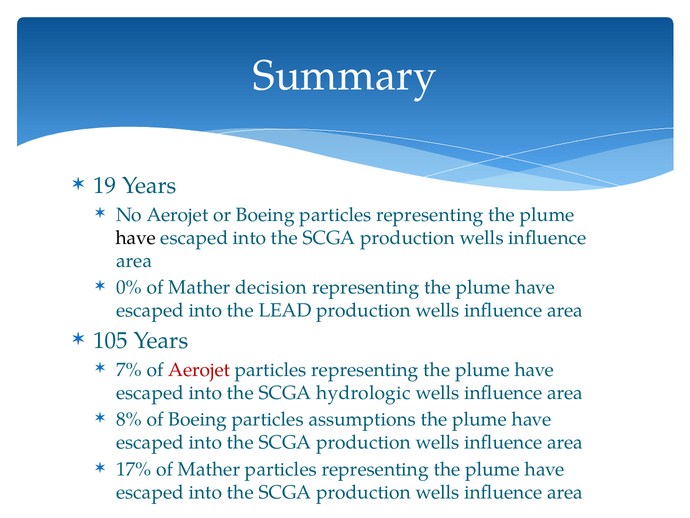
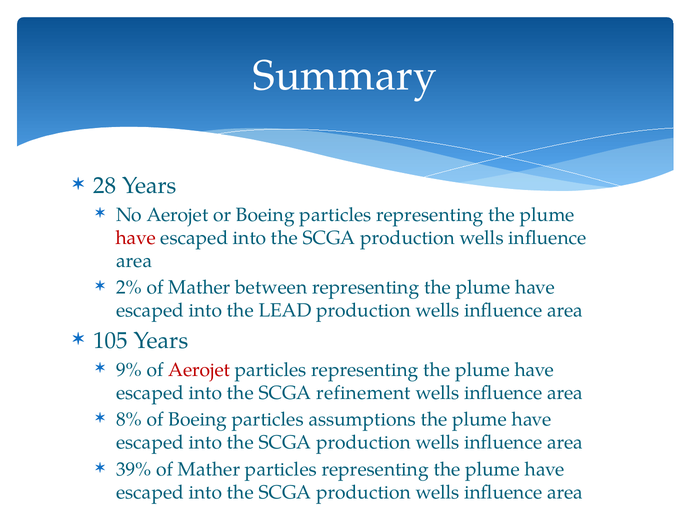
19: 19 -> 28 (105, 186)
have colour: black -> red (136, 237)
0%: 0% -> 2% (129, 287)
decision: decision -> between (271, 287)
7%: 7% -> 9% (129, 369)
hydrologic: hydrologic -> refinement (364, 392)
17%: 17% -> 39% (134, 469)
